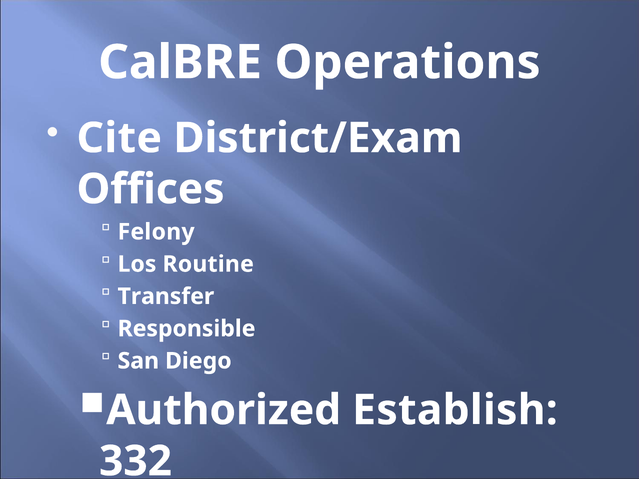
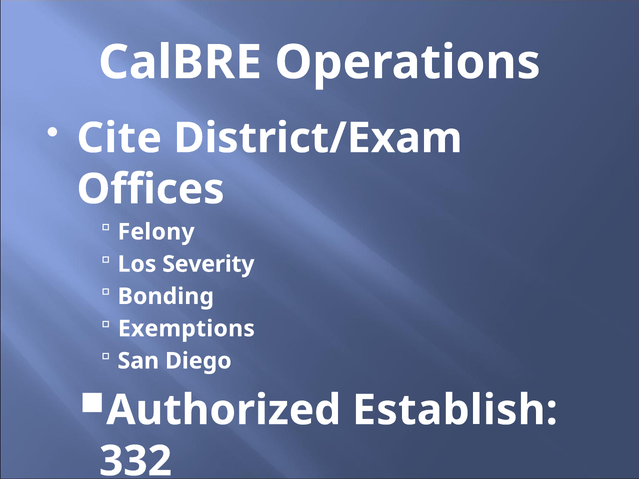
Routine: Routine -> Severity (208, 264)
Transfer: Transfer -> Bonding (166, 297)
Responsible: Responsible -> Exemptions (186, 329)
